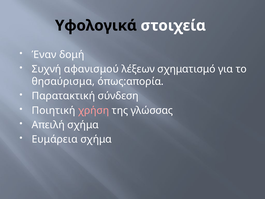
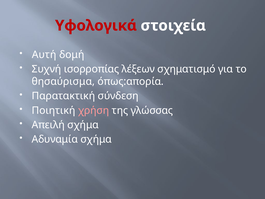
Υφολογικά colour: black -> red (96, 26)
Έναν: Έναν -> Αυτή (44, 55)
αφανισμού: αφανισμού -> ισορροπίας (91, 69)
Ευμάρεια: Ευμάρεια -> Αδυναμία (55, 139)
